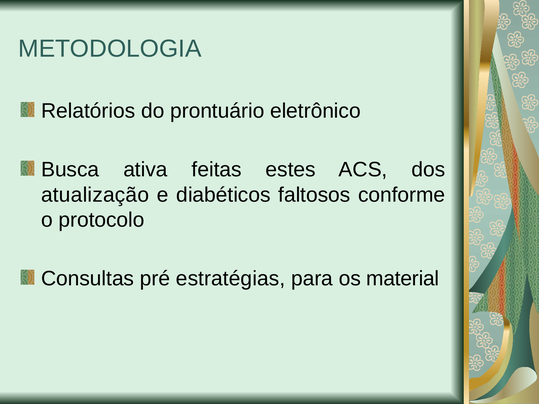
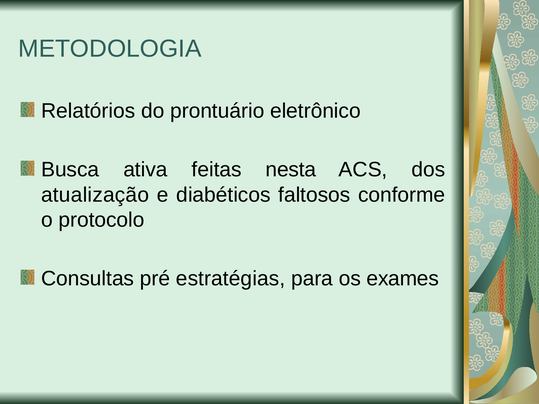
estes: estes -> nesta (291, 170)
material: material -> exames (403, 279)
